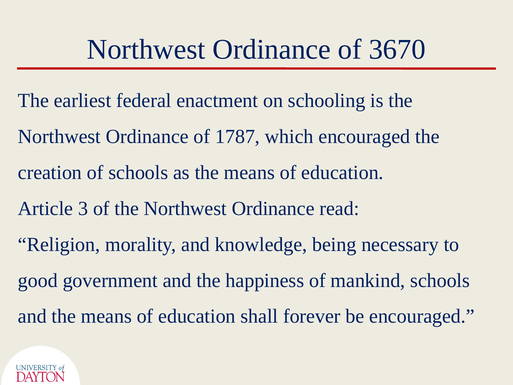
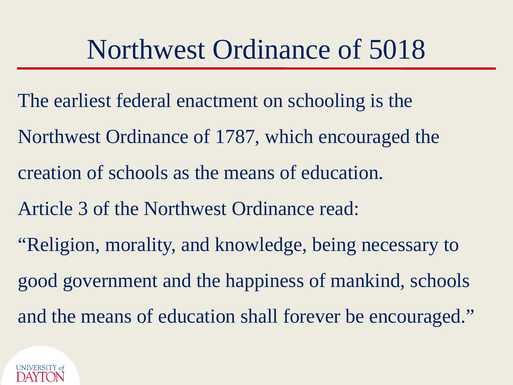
3670: 3670 -> 5018 (397, 49)
